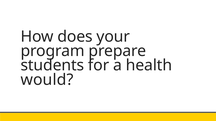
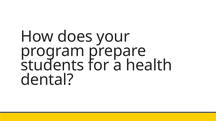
would: would -> dental (47, 80)
